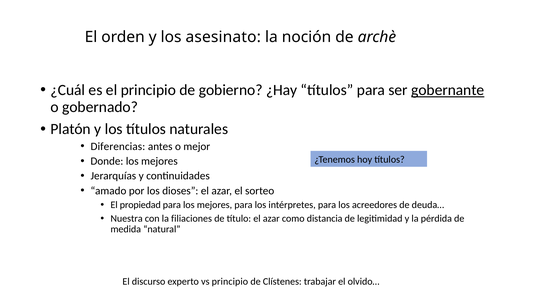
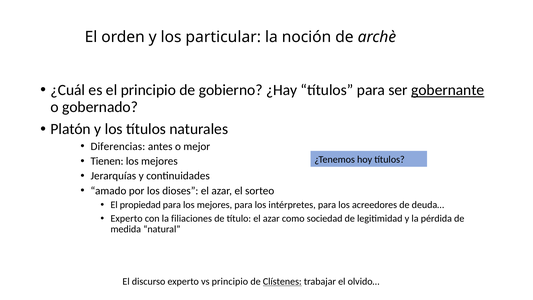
asesinato: asesinato -> particular (223, 37)
Donde: Donde -> Tienen (107, 161)
Nuestra: Nuestra -> Experto (127, 218)
distancia: distancia -> sociedad (325, 218)
Clístenes underline: none -> present (282, 281)
